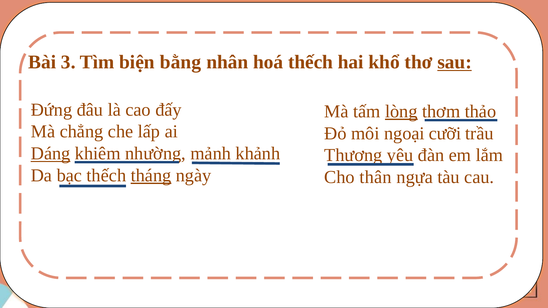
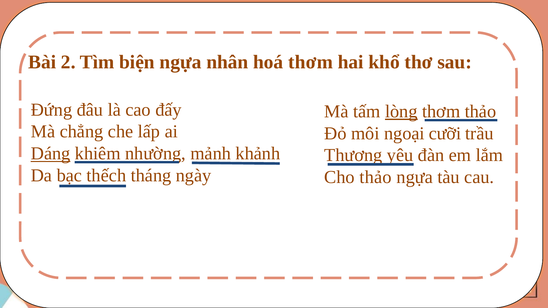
3: 3 -> 2 (68, 62)
biện bằng: bằng -> ngựa (181, 62)
hoá thếch: thếch -> thơm (311, 62)
sau underline: present -> none (455, 62)
tháng underline: present -> none (151, 176)
Cho thân: thân -> thảo (376, 177)
